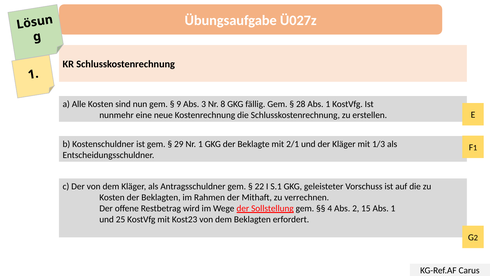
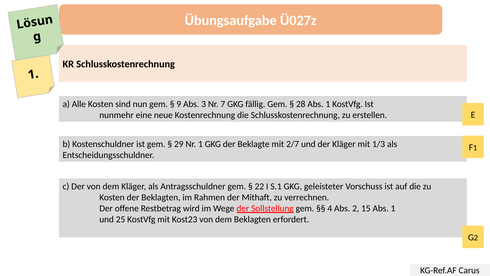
8: 8 -> 7 (223, 104)
2/1: 2/1 -> 2/7 (293, 144)
